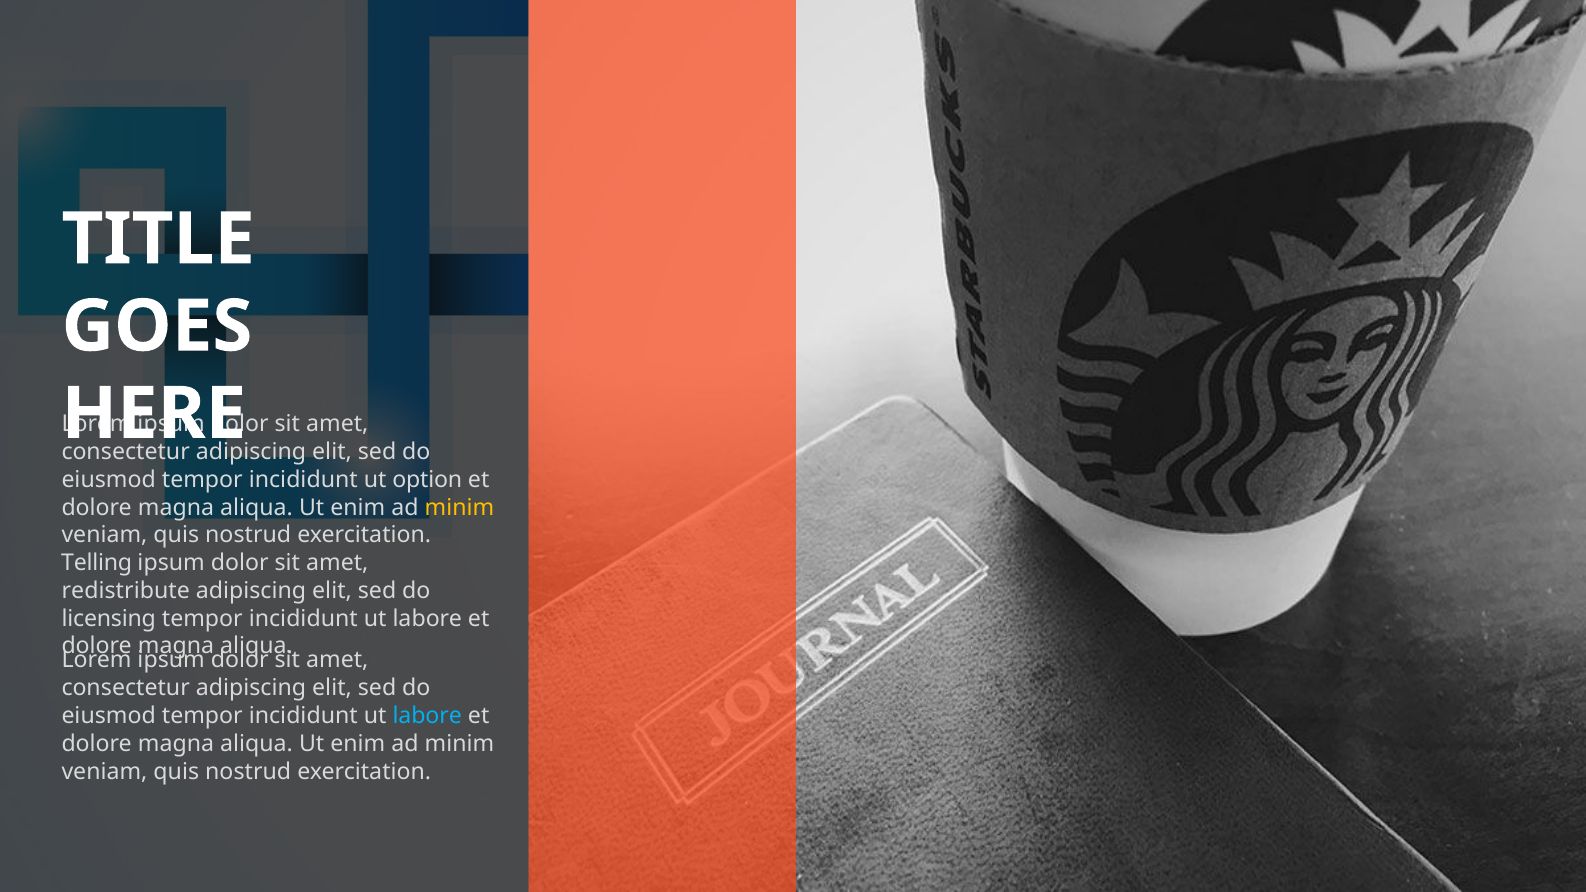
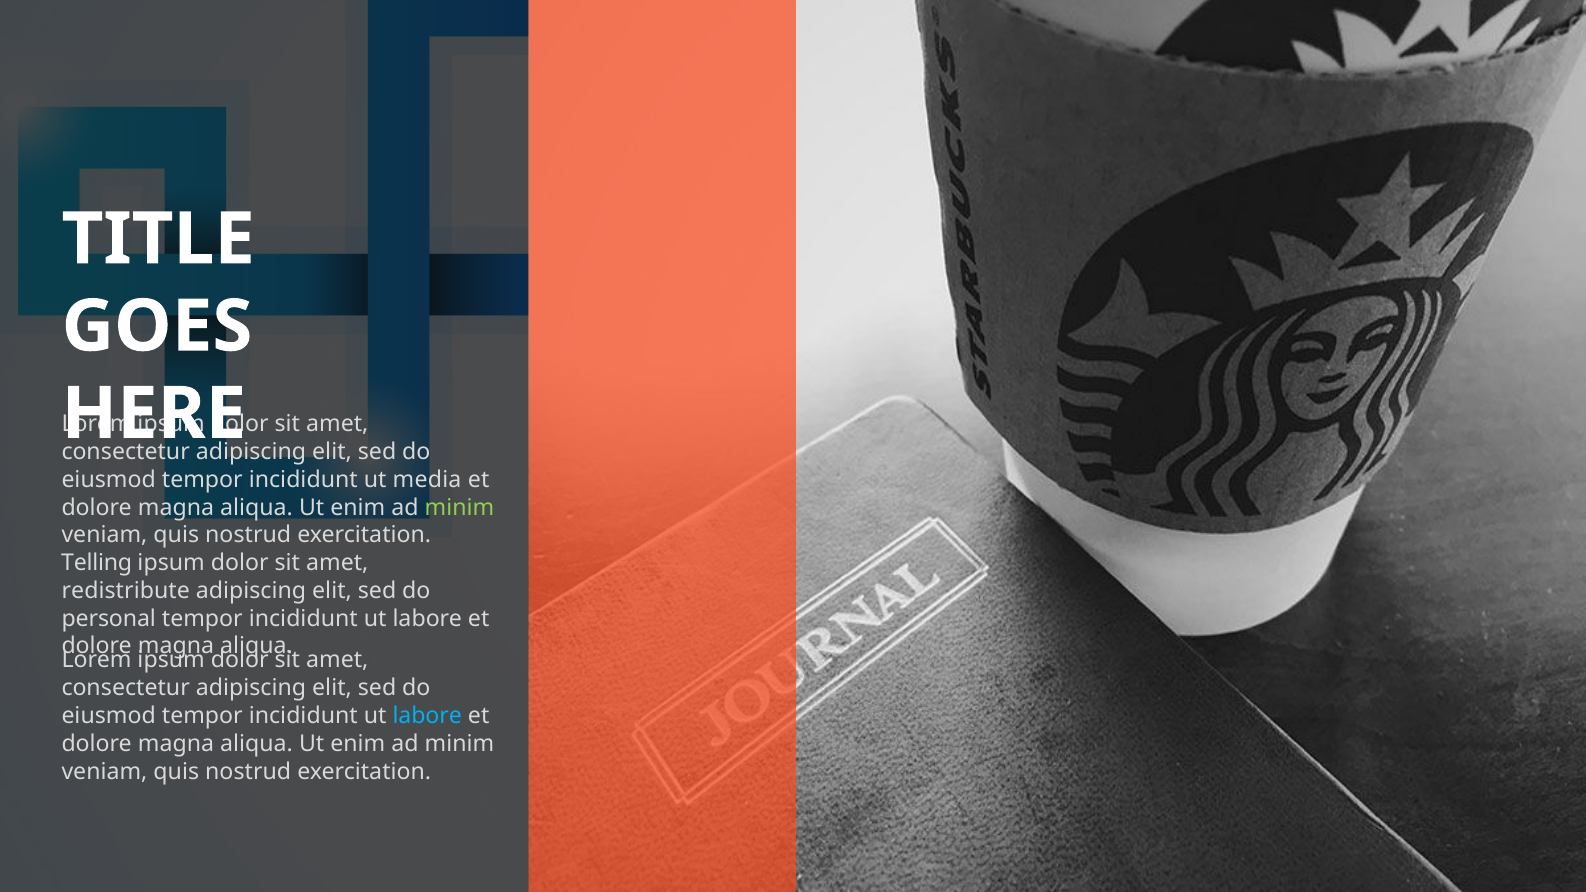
option: option -> media (427, 480)
minim colour: yellow -> light green (459, 508)
licensing: licensing -> personal (109, 619)
